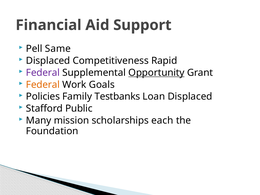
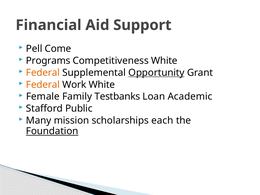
Same: Same -> Come (58, 49)
Displaced: Displaced -> Programs (48, 61)
Competitiveness Rapid: Rapid -> White (164, 61)
Federal colour: purple -> orange (43, 73)
Work Goals: Goals -> White (102, 85)
Policies: Policies -> Female (43, 97)
Loan Displaced: Displaced -> Academic (190, 97)
Foundation underline: none -> present (52, 131)
